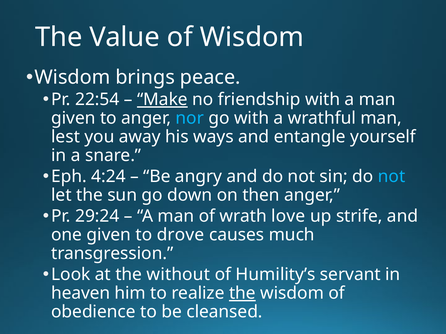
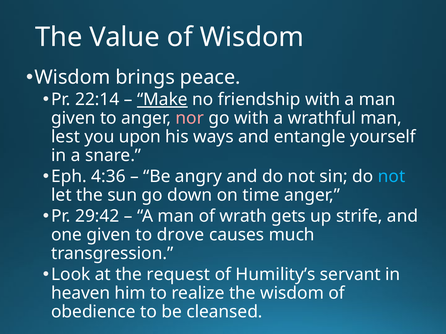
22:54: 22:54 -> 22:14 (97, 100)
nor colour: light blue -> pink (190, 118)
away: away -> upon (140, 137)
4:24: 4:24 -> 4:36 (108, 177)
then: then -> time (261, 196)
29:24: 29:24 -> 29:42 (97, 217)
love: love -> gets (288, 217)
without: without -> request (178, 275)
the underline: present -> none (242, 294)
